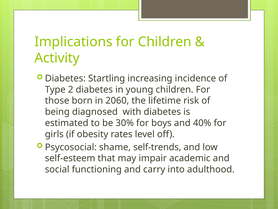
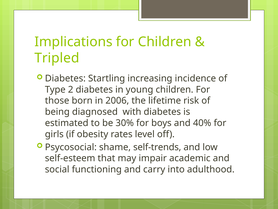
Activity: Activity -> Tripled (57, 58)
2060: 2060 -> 2006 (117, 100)
